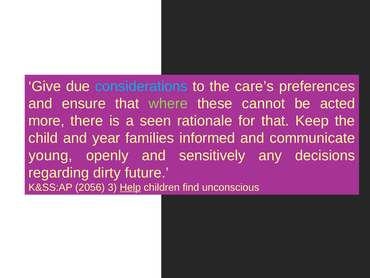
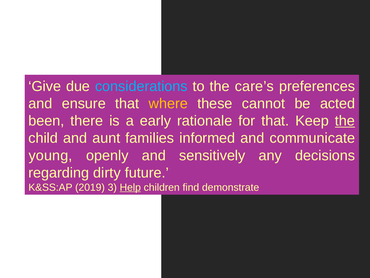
where colour: light green -> yellow (168, 103)
more: more -> been (46, 121)
seen: seen -> early (155, 121)
the underline: none -> present (345, 121)
year: year -> aunt (106, 138)
2056: 2056 -> 2019 (90, 187)
unconscious: unconscious -> demonstrate (231, 187)
